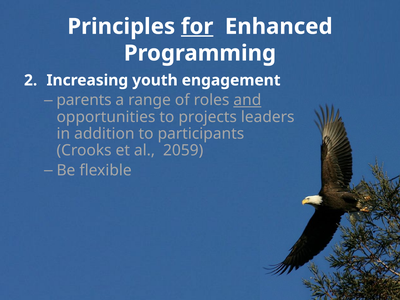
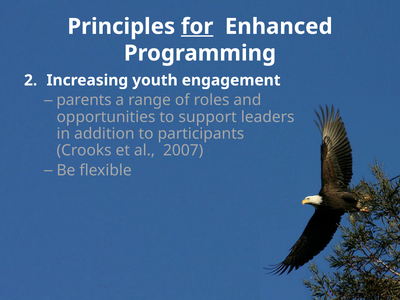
and underline: present -> none (247, 100)
projects: projects -> support (208, 117)
2059: 2059 -> 2007 (183, 150)
